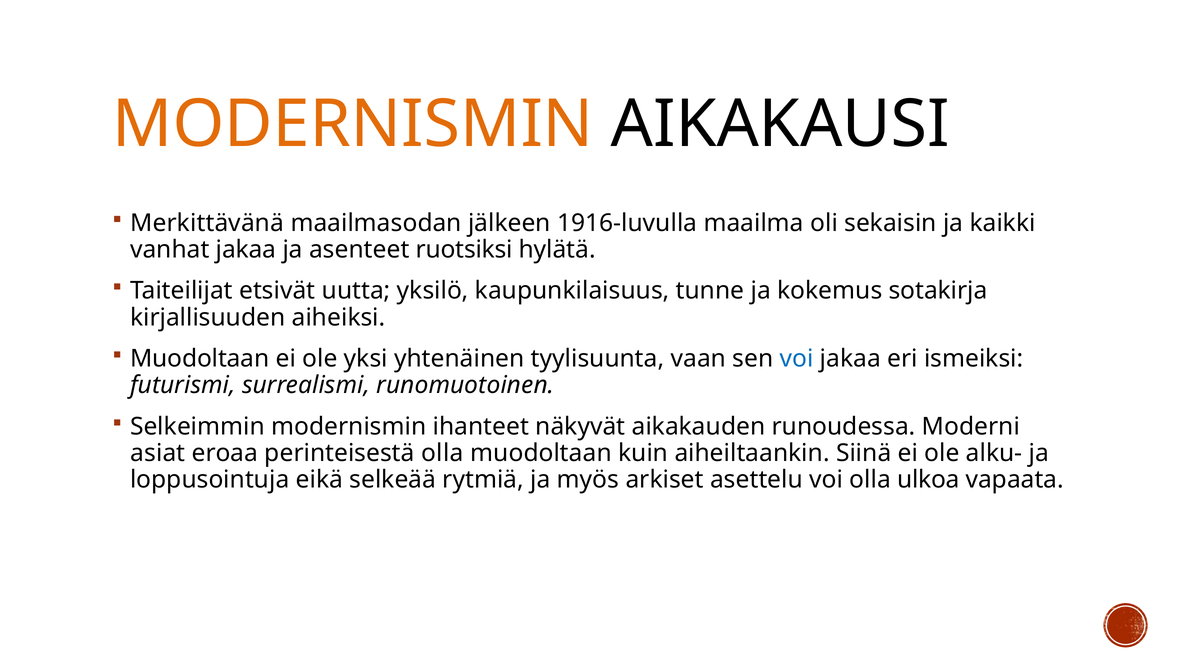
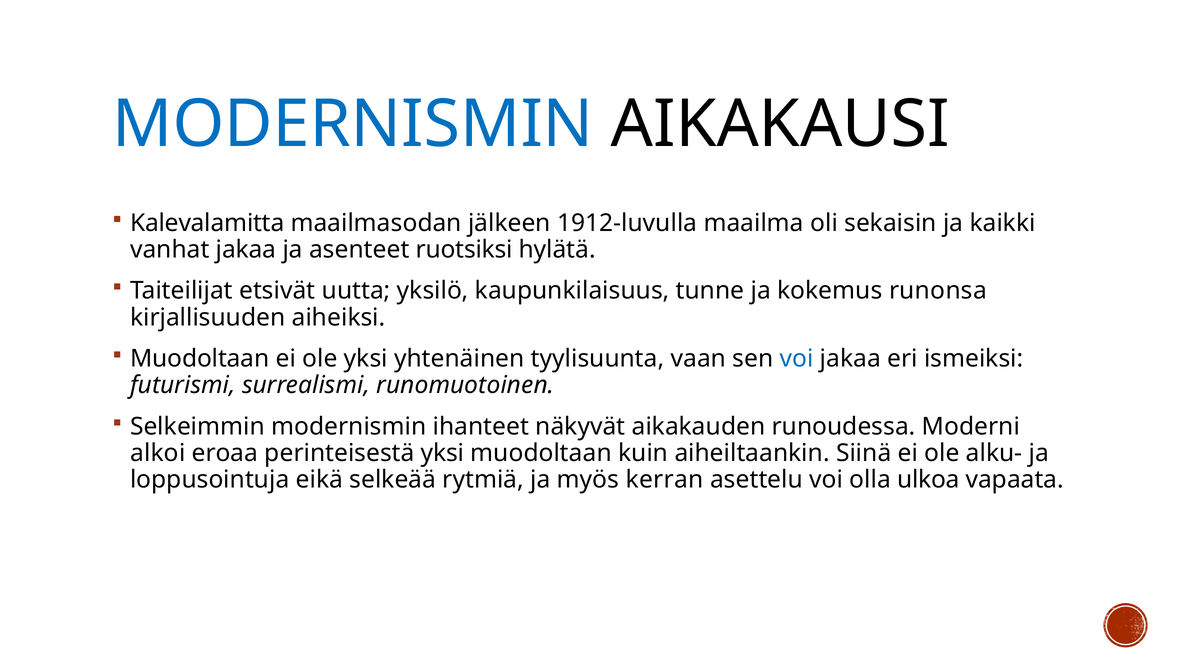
MODERNISMIN colour: orange -> blue (353, 124)
Merkittävänä: Merkittävänä -> Kalevalamitta (207, 223)
1916-luvulla: 1916-luvulla -> 1912-luvulla (627, 223)
sotakirja: sotakirja -> runonsa (938, 291)
asiat: asiat -> alkoi (158, 453)
perinteisestä olla: olla -> yksi (443, 453)
arkiset: arkiset -> kerran (665, 479)
